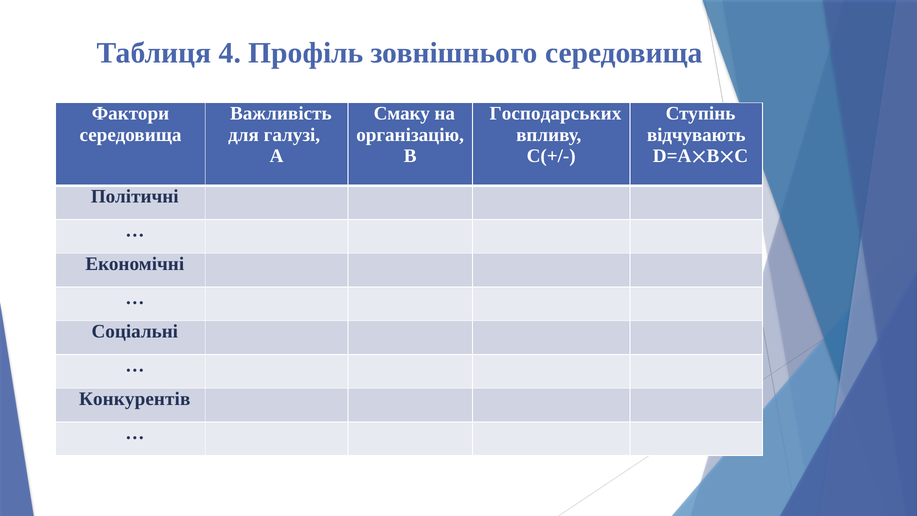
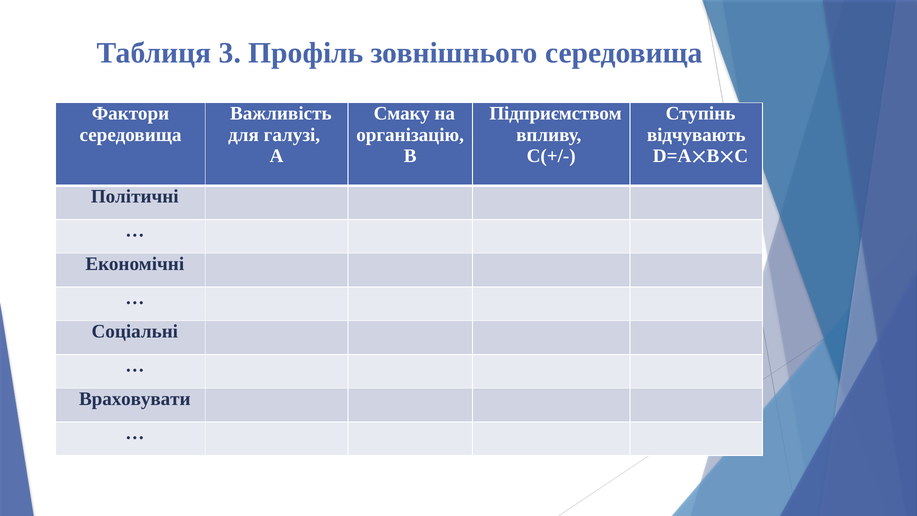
4: 4 -> 3 (230, 53)
Господарських: Господарських -> Підприємством (556, 113)
Конкурентів: Конкурентів -> Враховувати (135, 399)
